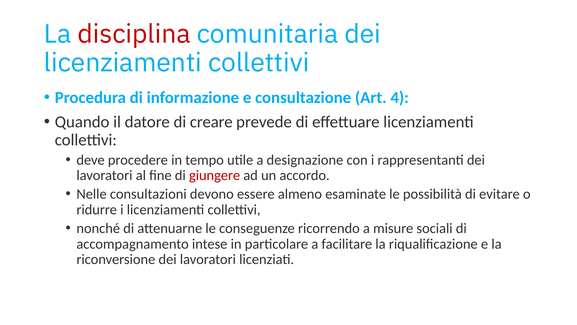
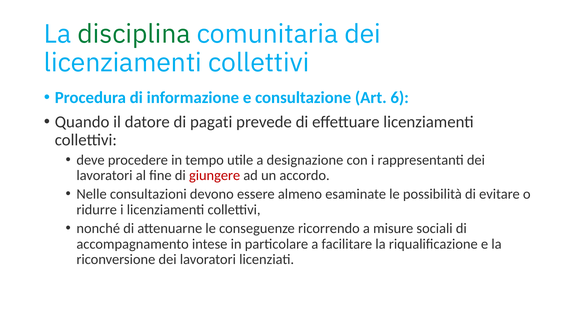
disciplina colour: red -> green (134, 34)
4: 4 -> 6 (400, 98)
creare: creare -> pagati (211, 122)
